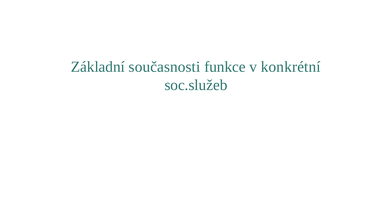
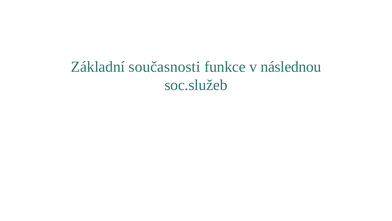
konkrétní: konkrétní -> následnou (291, 67)
